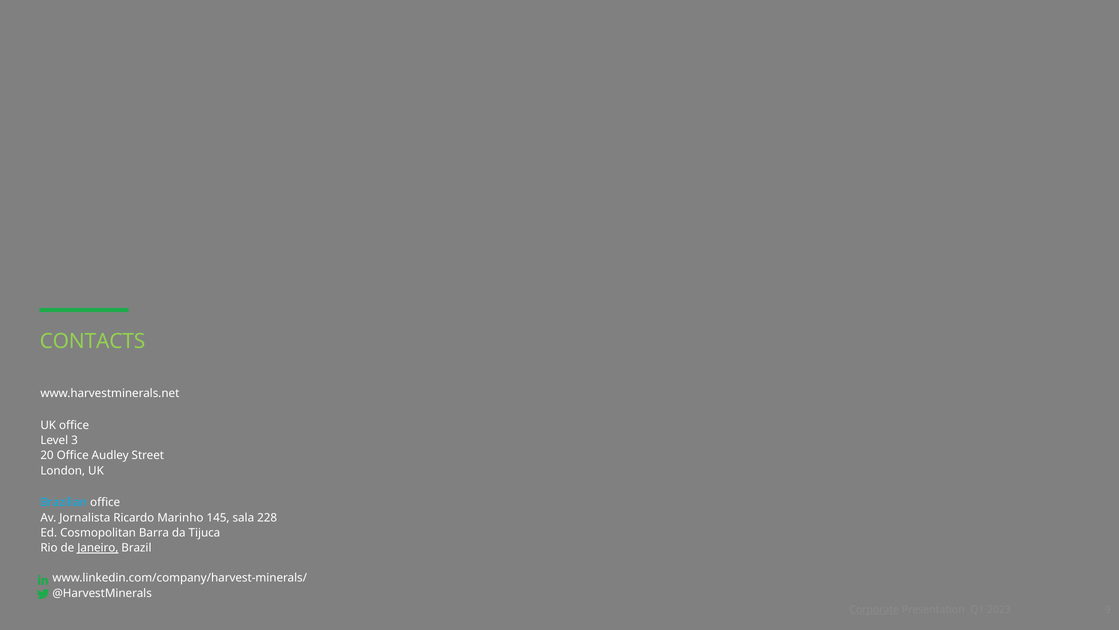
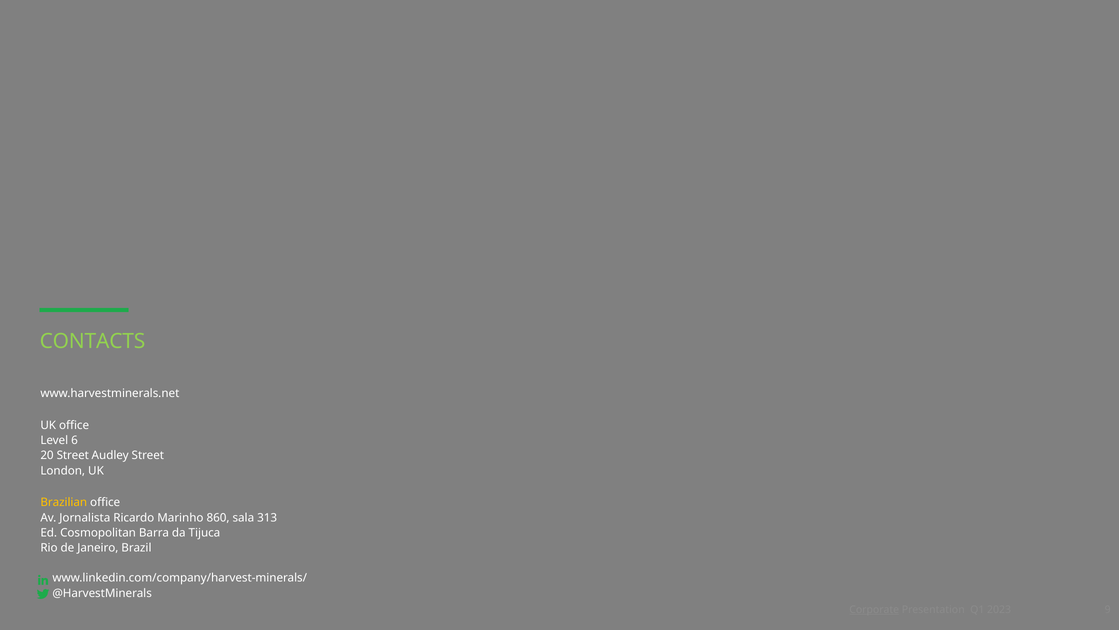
3: 3 -> 6 (75, 440)
20 Office: Office -> Street (73, 455)
Brazilian colour: light blue -> yellow (64, 502)
145: 145 -> 860 (218, 517)
228: 228 -> 313 (267, 517)
Janeiro underline: present -> none (98, 547)
